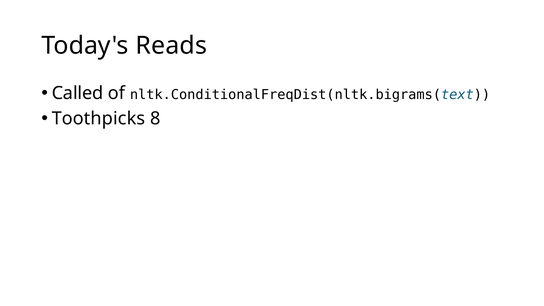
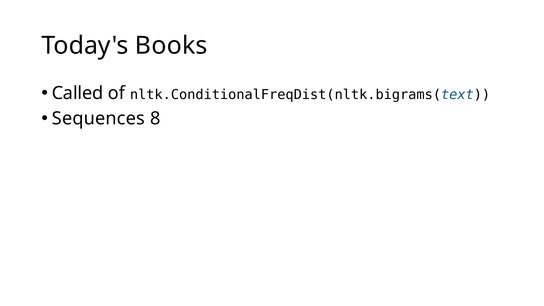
Reads: Reads -> Books (171, 46)
Toothpicks: Toothpicks -> Sequences (98, 118)
